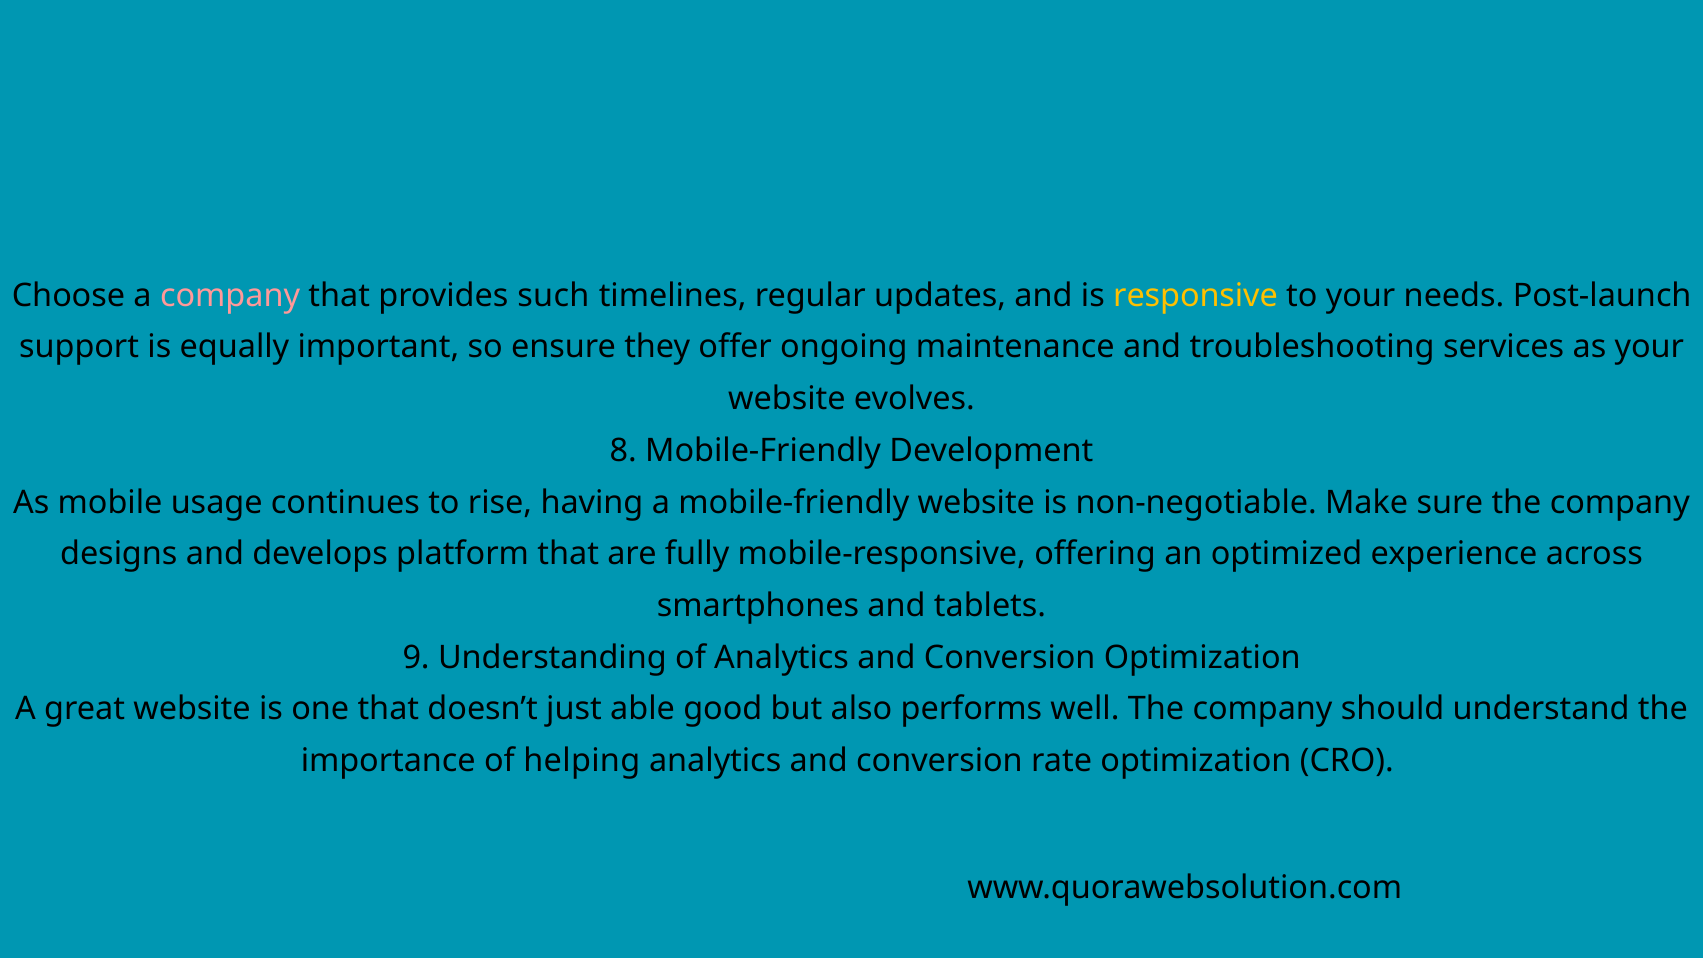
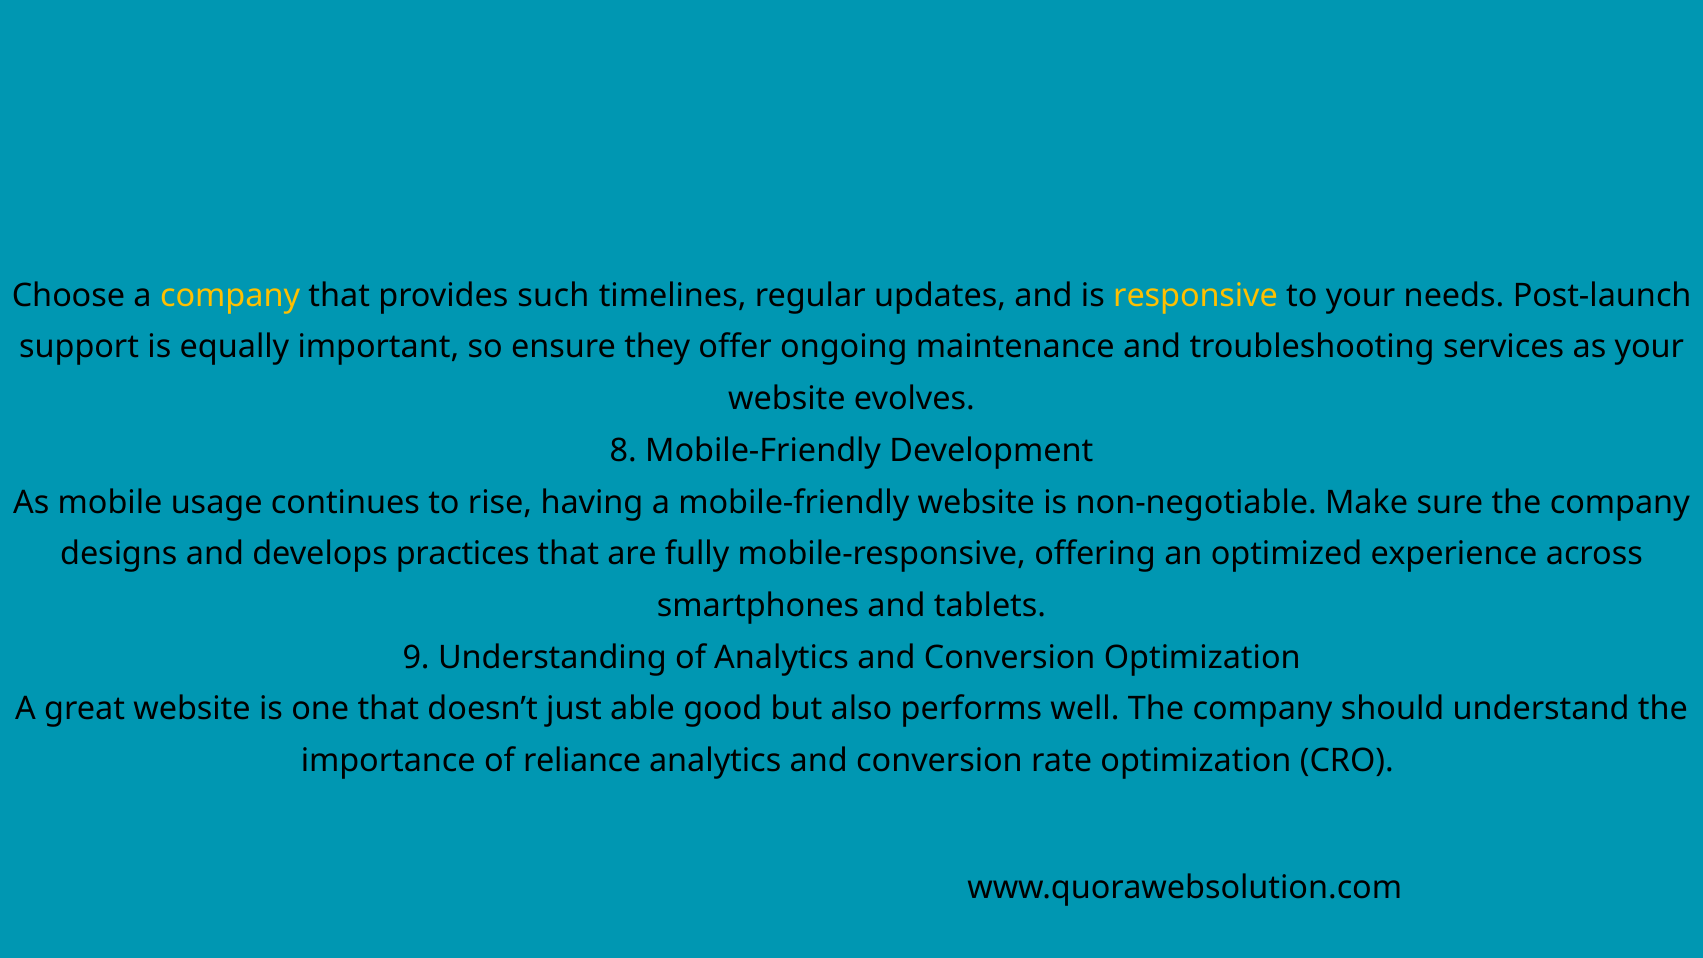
company colour: pink -> yellow (230, 295)
platform: platform -> practices (463, 554)
helping: helping -> reliance (582, 761)
